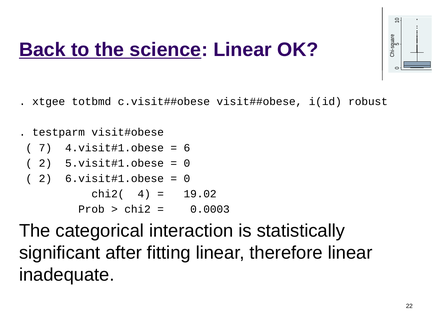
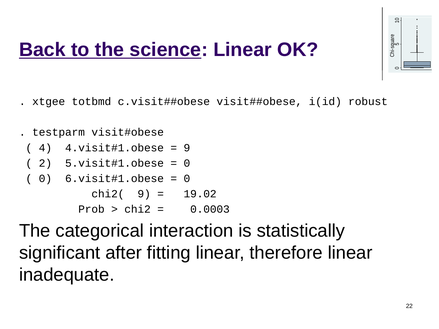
7: 7 -> 4 (45, 148)
6: 6 -> 9 (187, 148)
2: 2 -> 0 (45, 179)
chi2( 4: 4 -> 9 (144, 194)
